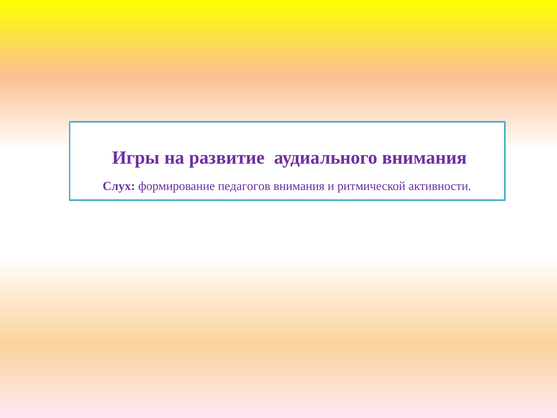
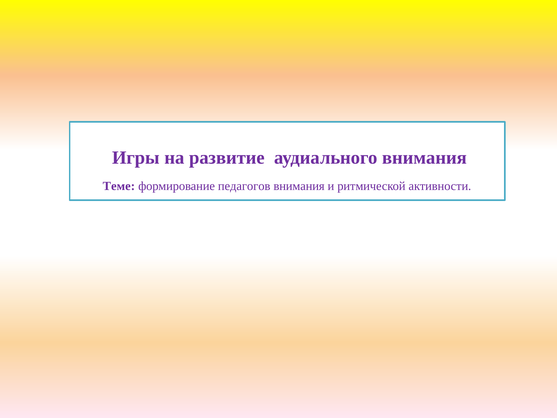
Слух: Слух -> Теме (119, 186)
